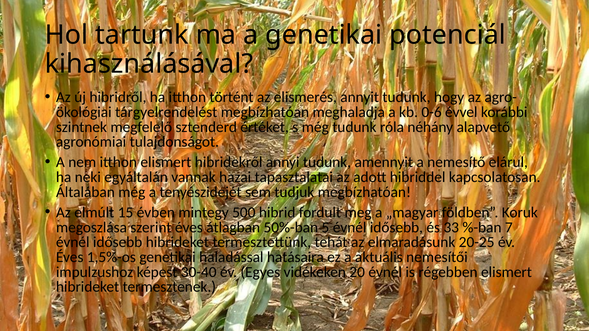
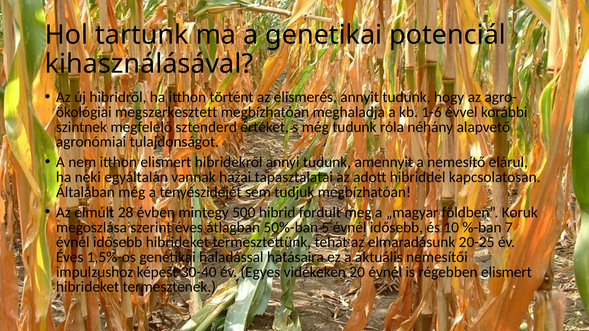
tárgyelrendelést: tárgyelrendelést -> megszerkesztett (166, 112)
0-6: 0-6 -> 1-6 (432, 112)
15: 15 -> 28 (126, 213)
33: 33 -> 10 (451, 228)
